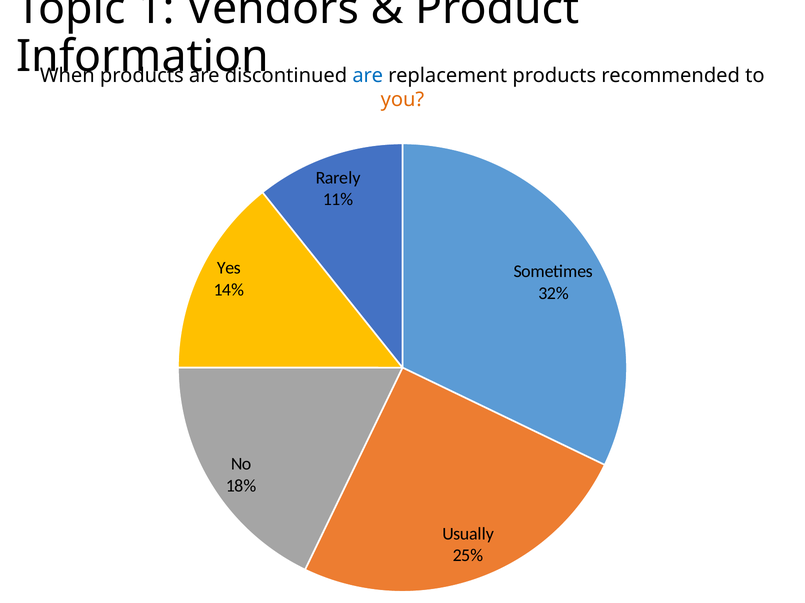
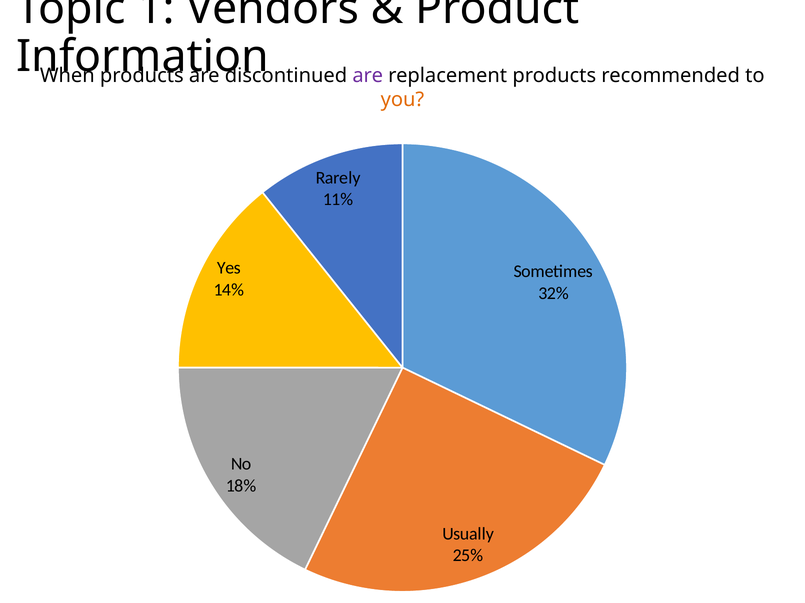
are colour: blue -> purple (368, 75)
